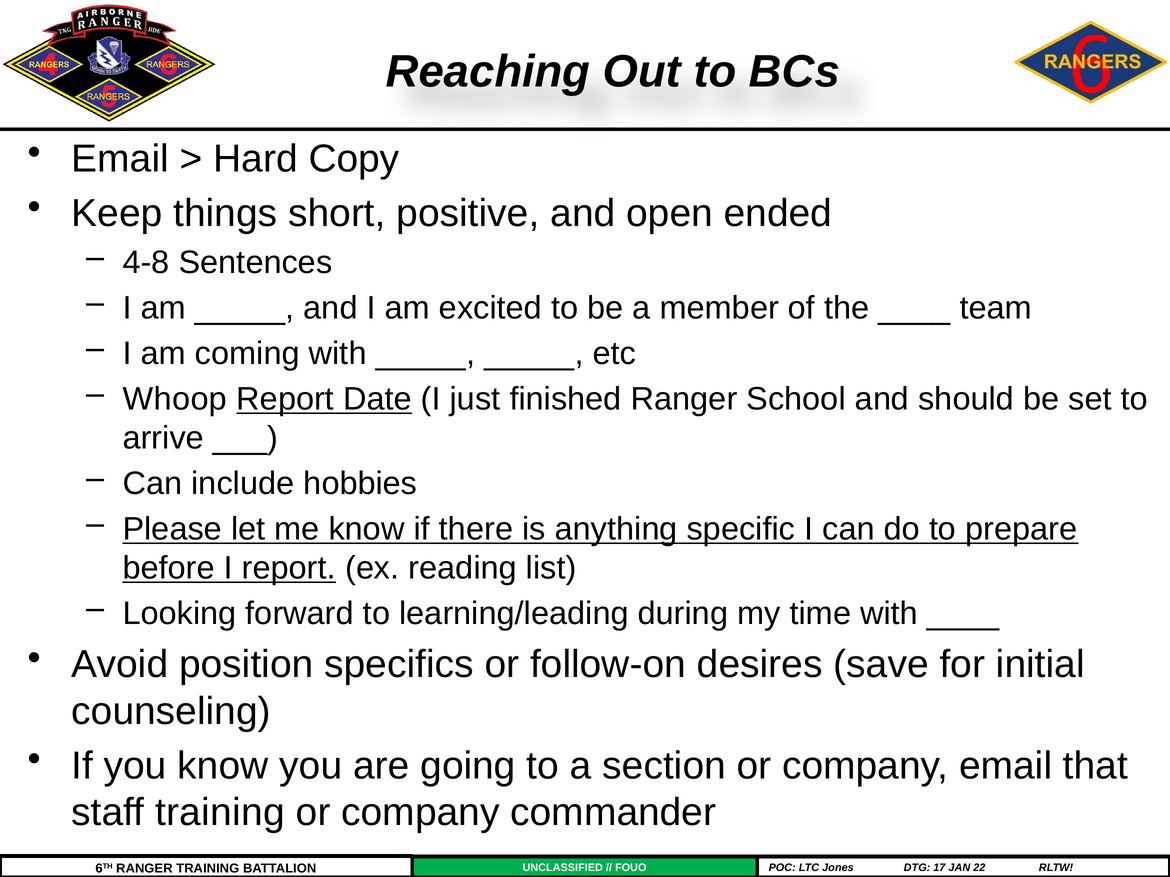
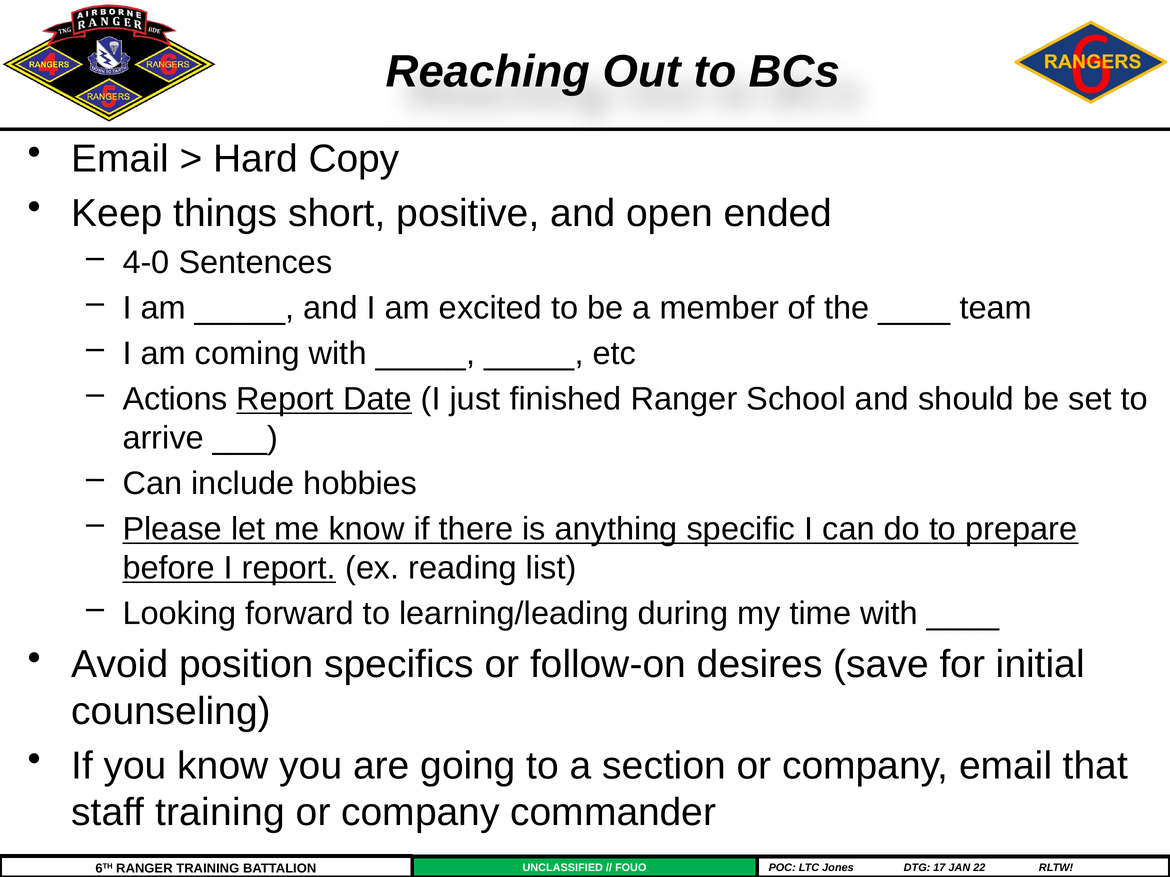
4-8: 4-8 -> 4-0 (146, 263)
Whoop: Whoop -> Actions (175, 399)
